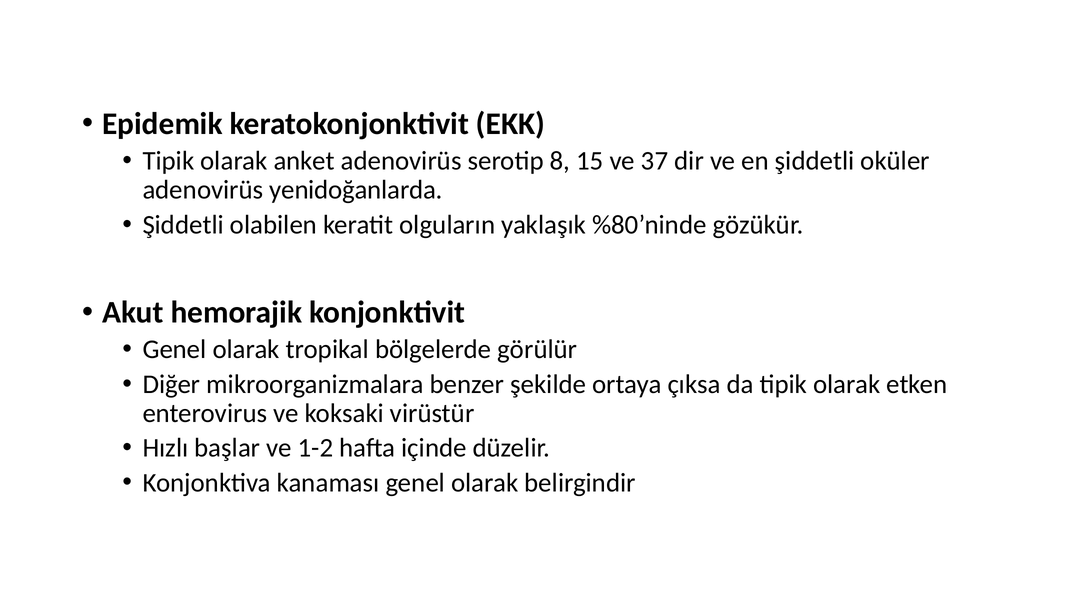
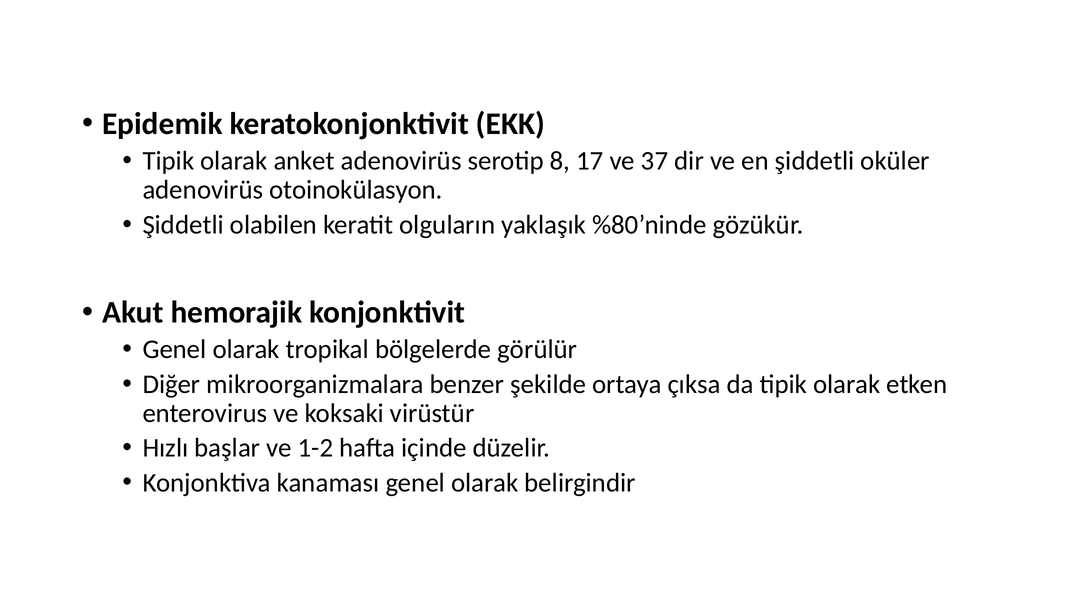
15: 15 -> 17 (590, 161)
yenidoğanlarda: yenidoğanlarda -> otoinokülasyon (356, 190)
